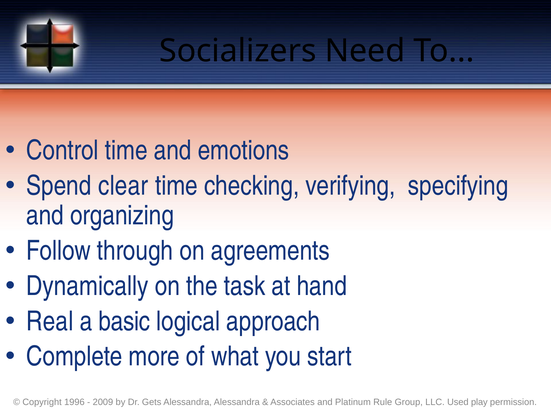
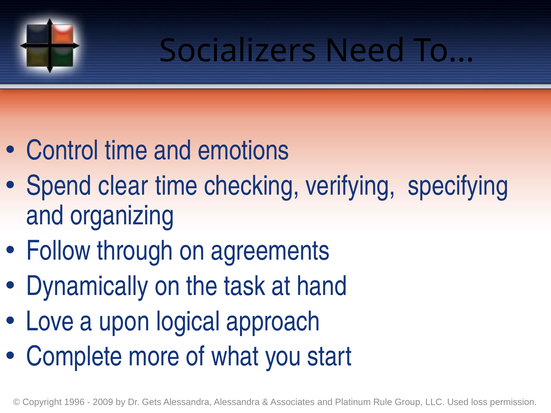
Real: Real -> Love (50, 321)
basic: basic -> upon (124, 321)
play: play -> loss (479, 402)
